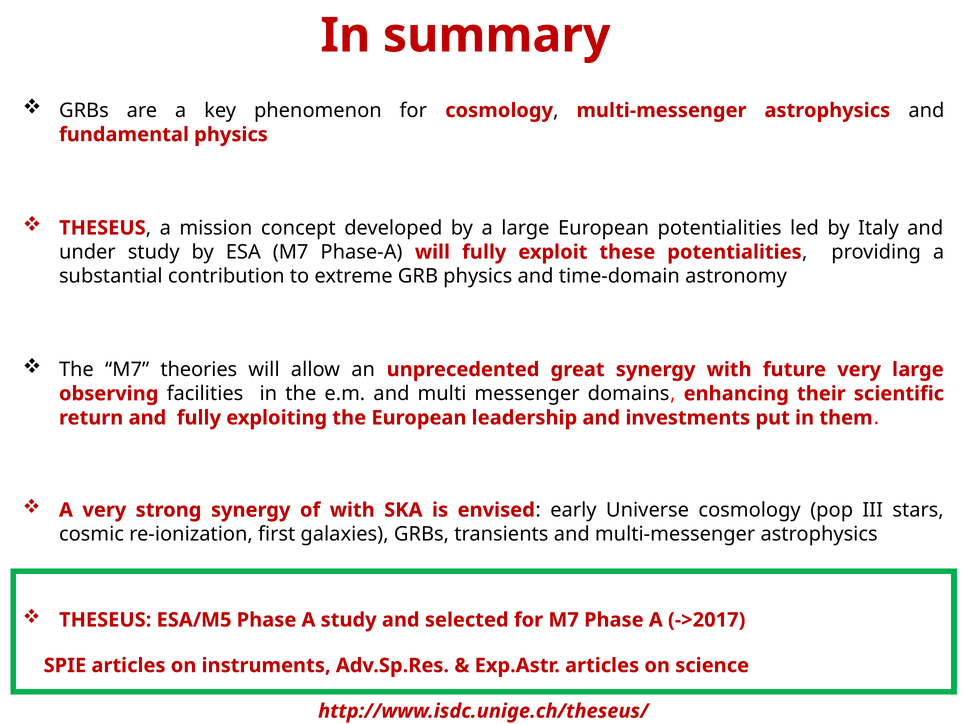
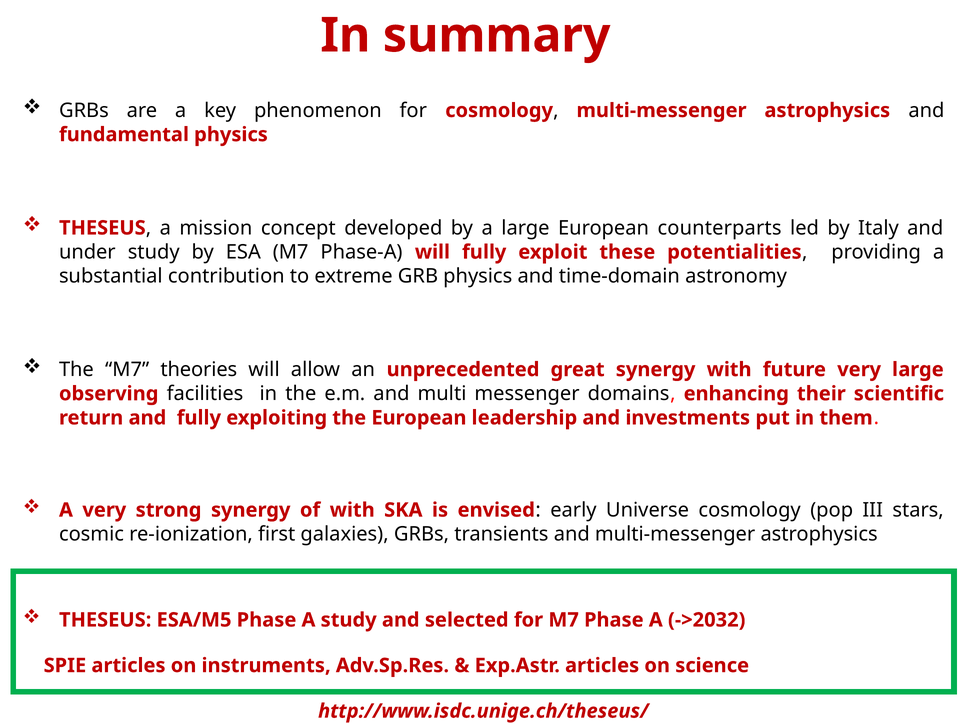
European potentialities: potentialities -> counterparts (720, 228)
->2017: ->2017 -> ->2032 (707, 620)
